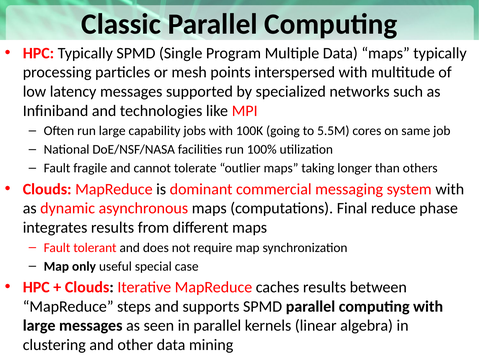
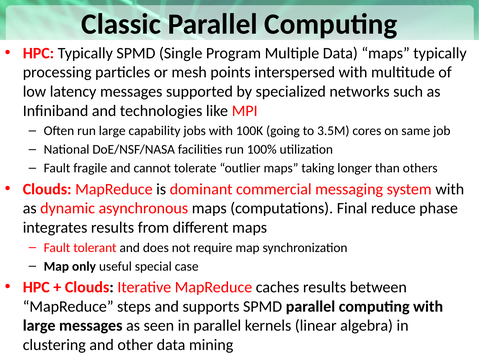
5.5M: 5.5M -> 3.5M (333, 131)
